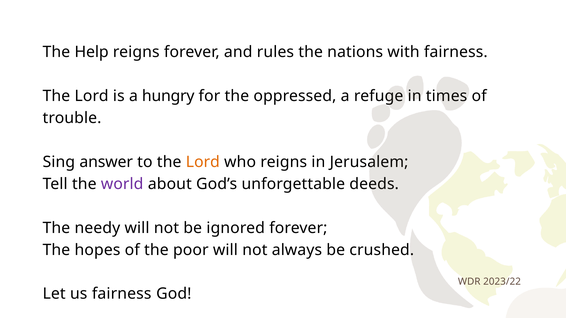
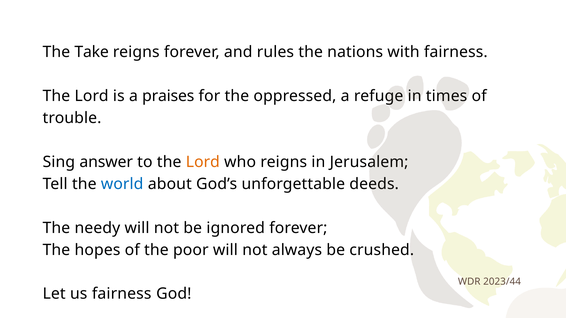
Help: Help -> Take (92, 52)
hungry: hungry -> praises (168, 96)
world colour: purple -> blue (122, 184)
2023/22: 2023/22 -> 2023/44 (502, 282)
